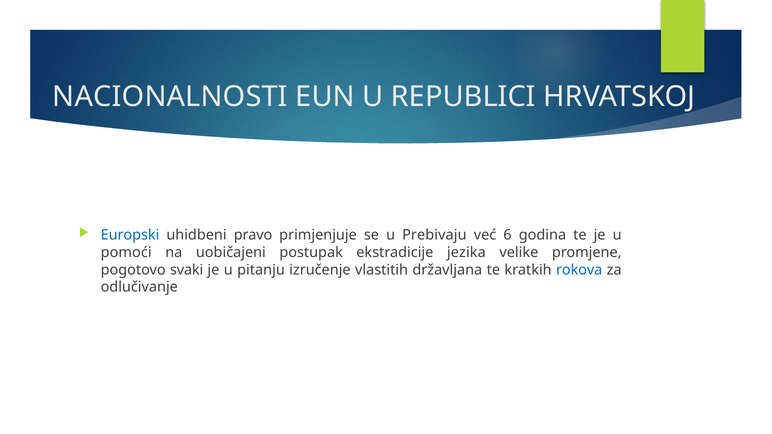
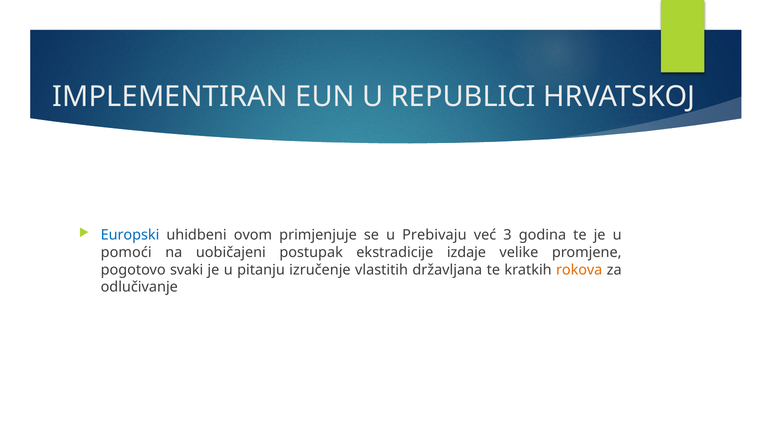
NACIONALNOSTI: NACIONALNOSTI -> IMPLEMENTIRAN (170, 97)
pravo: pravo -> ovom (253, 235)
6: 6 -> 3 (508, 235)
jezika: jezika -> izdaje (466, 253)
rokova colour: blue -> orange (579, 270)
